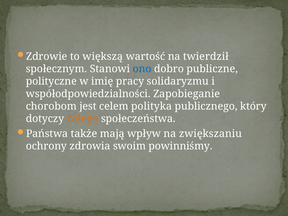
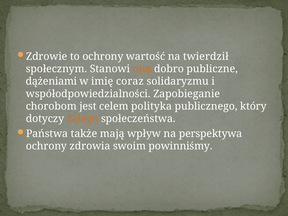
to większą: większą -> ochrony (103, 56)
ono colour: blue -> orange (142, 69)
polityczne: polityczne -> dążeniami (51, 81)
pracy: pracy -> coraz (130, 81)
zwiększaniu: zwiększaniu -> perspektywa (211, 134)
